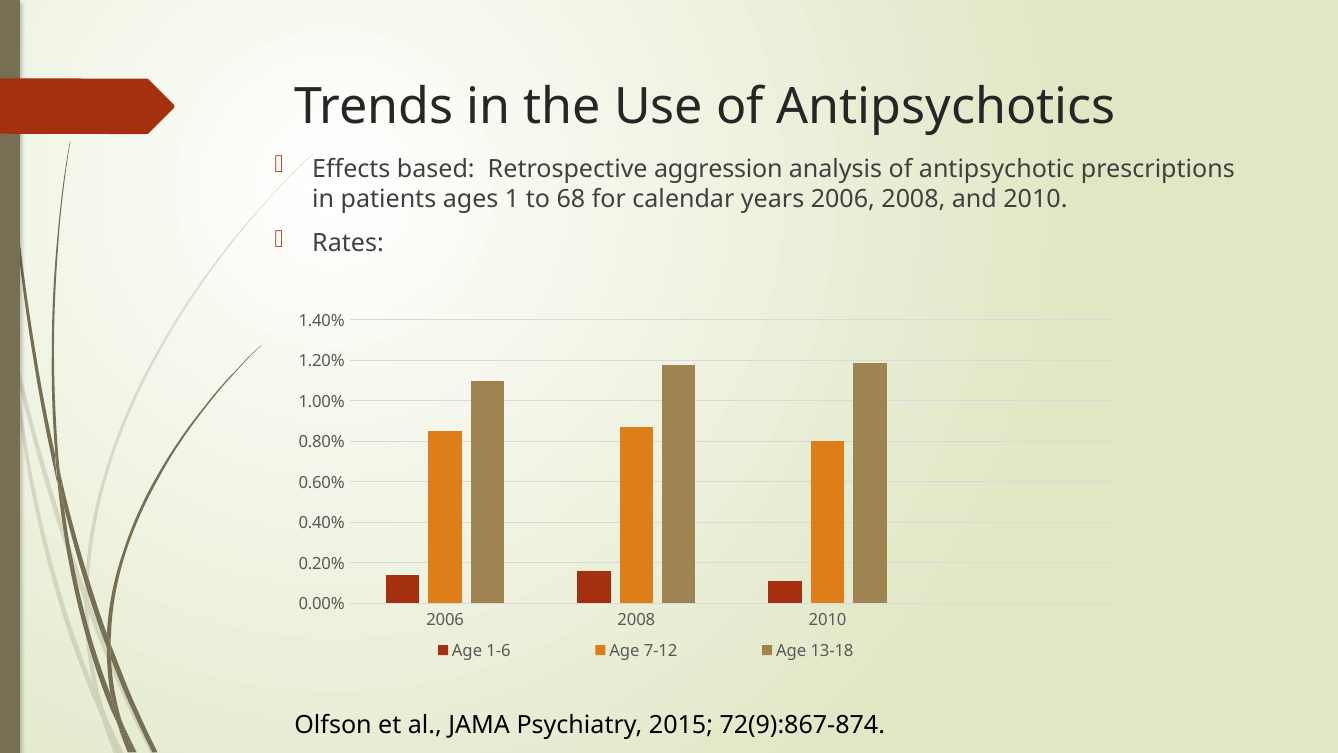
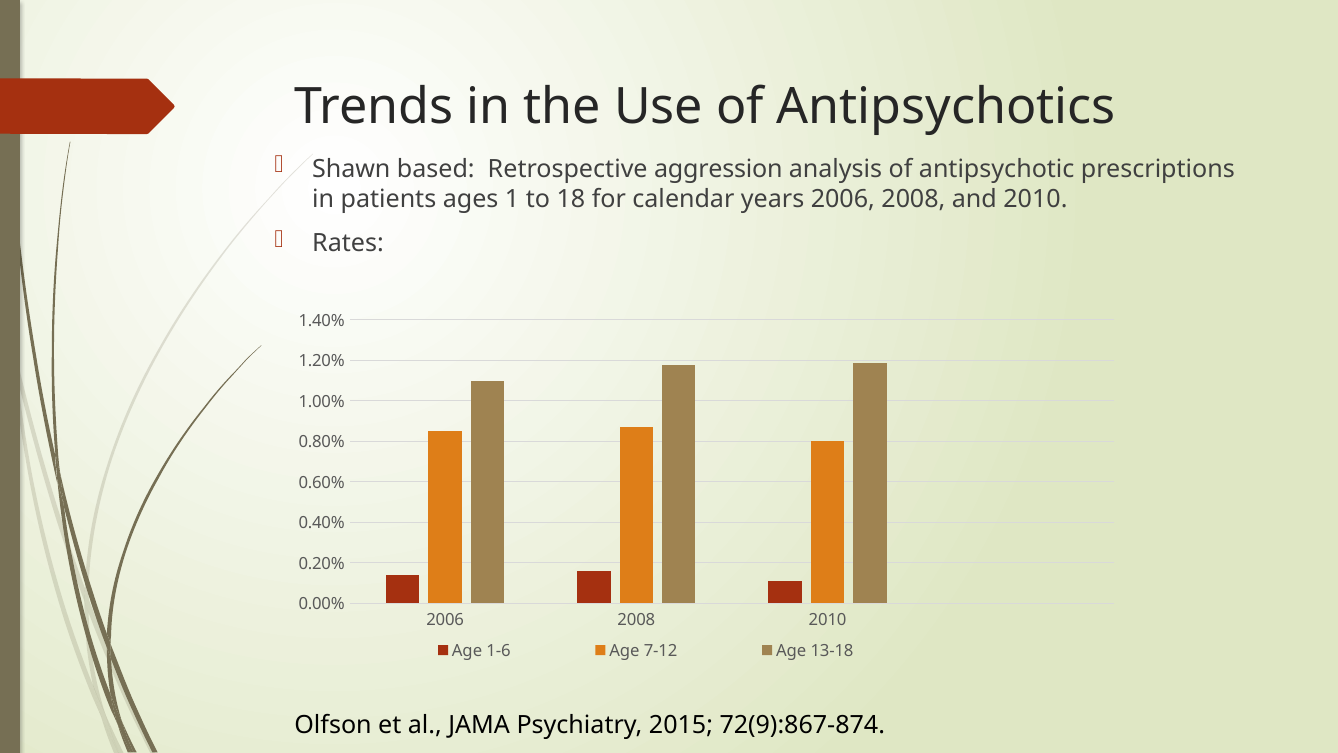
Effects: Effects -> Shawn (351, 169)
68: 68 -> 18 (571, 199)
